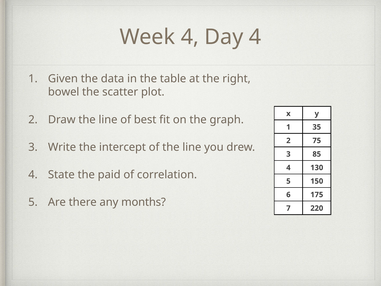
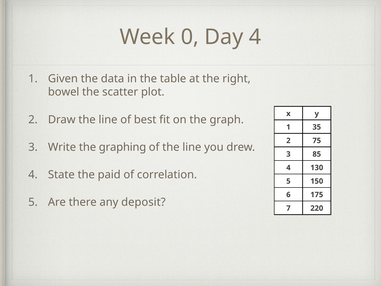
Week 4: 4 -> 0 (190, 37)
intercept: intercept -> graphing (123, 147)
months: months -> deposit (143, 202)
